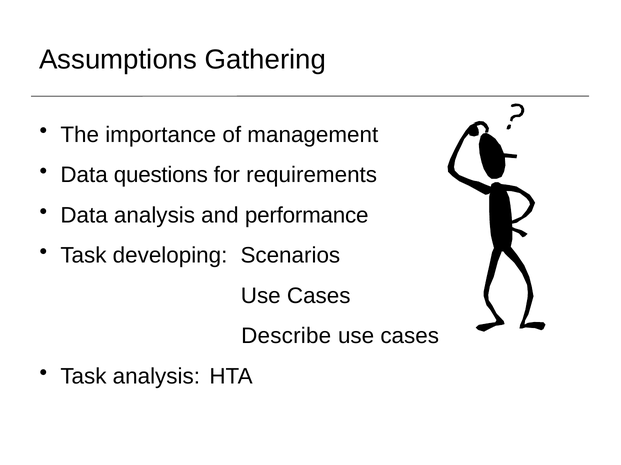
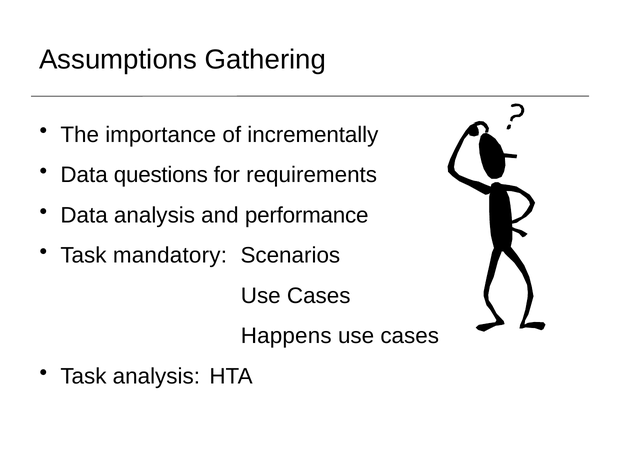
management: management -> incrementally (313, 135)
developing: developing -> mandatory (170, 256)
Describe: Describe -> Happens (286, 337)
